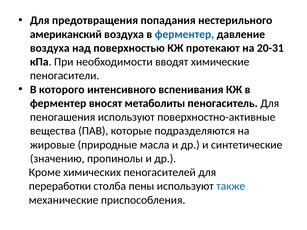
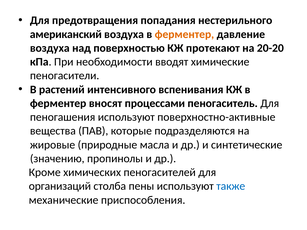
ферментер colour: blue -> orange (184, 34)
20-31: 20-31 -> 20-20 (270, 48)
которого: которого -> растений (62, 90)
метаболиты: метаболиты -> процессами (155, 103)
переработки: переработки -> организаций (60, 186)
